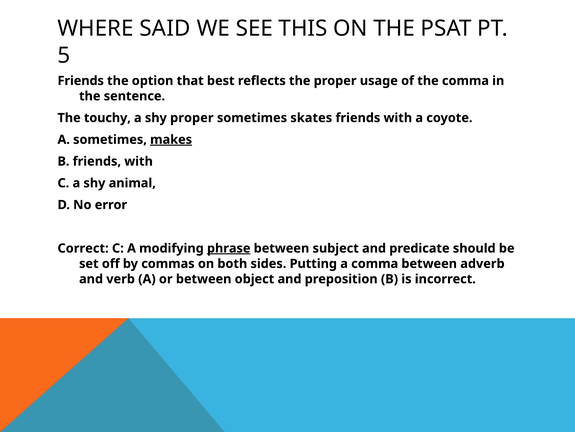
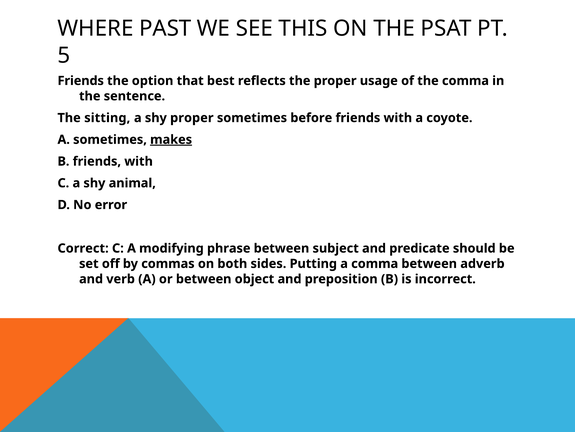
SAID: SAID -> PAST (165, 28)
touchy: touchy -> sitting (107, 118)
skates: skates -> before (311, 118)
phrase underline: present -> none (229, 248)
